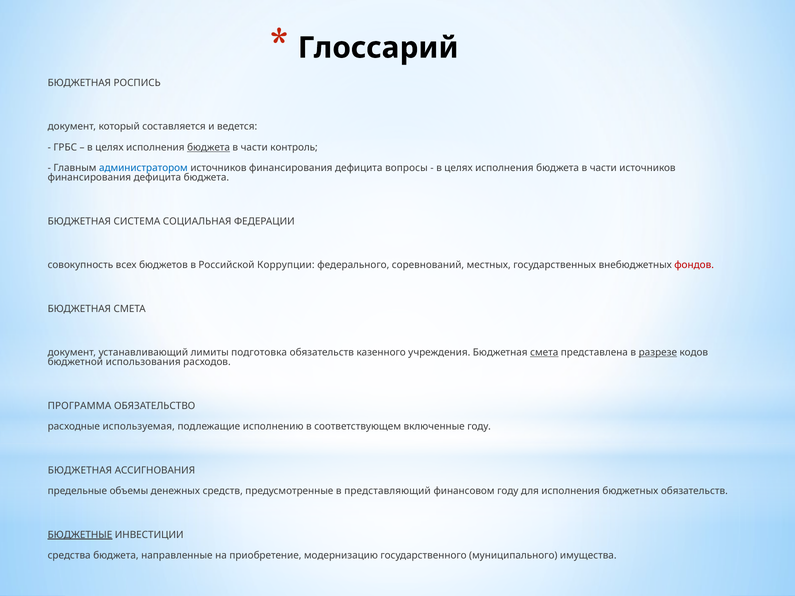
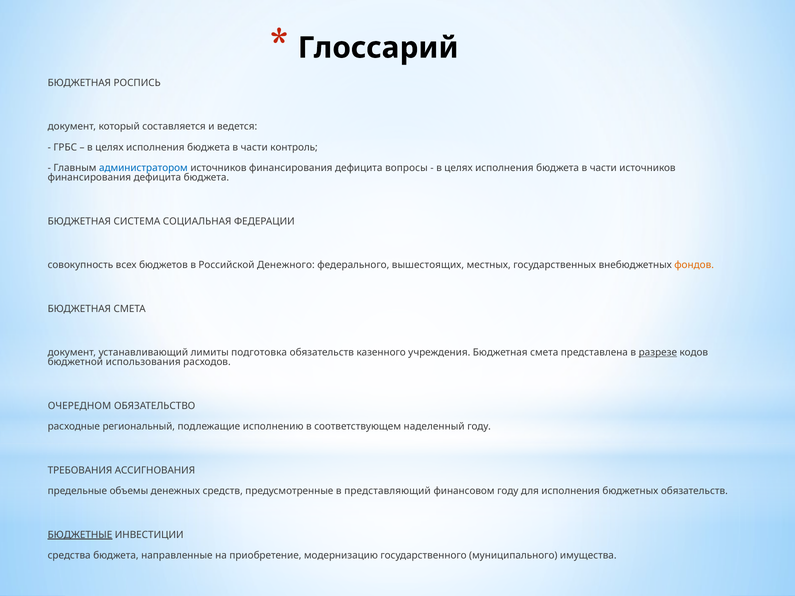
бюджета underline: present -> none (209, 147)
Коррупции: Коррупции -> Денежного (286, 265)
соревнований: соревнований -> вышестоящих (428, 265)
фондов colour: red -> orange (694, 265)
смета underline: present -> none (544, 353)
ПРОГРАММА: ПРОГРАММА -> ОЧЕРЕДНОМ (79, 406)
используемая: используемая -> региональный (139, 427)
включенные: включенные -> наделенный (434, 427)
БЮДЖЕТНАЯ: БЮДЖЕТНАЯ -> ТРЕБОВАНИЯ (80, 471)
